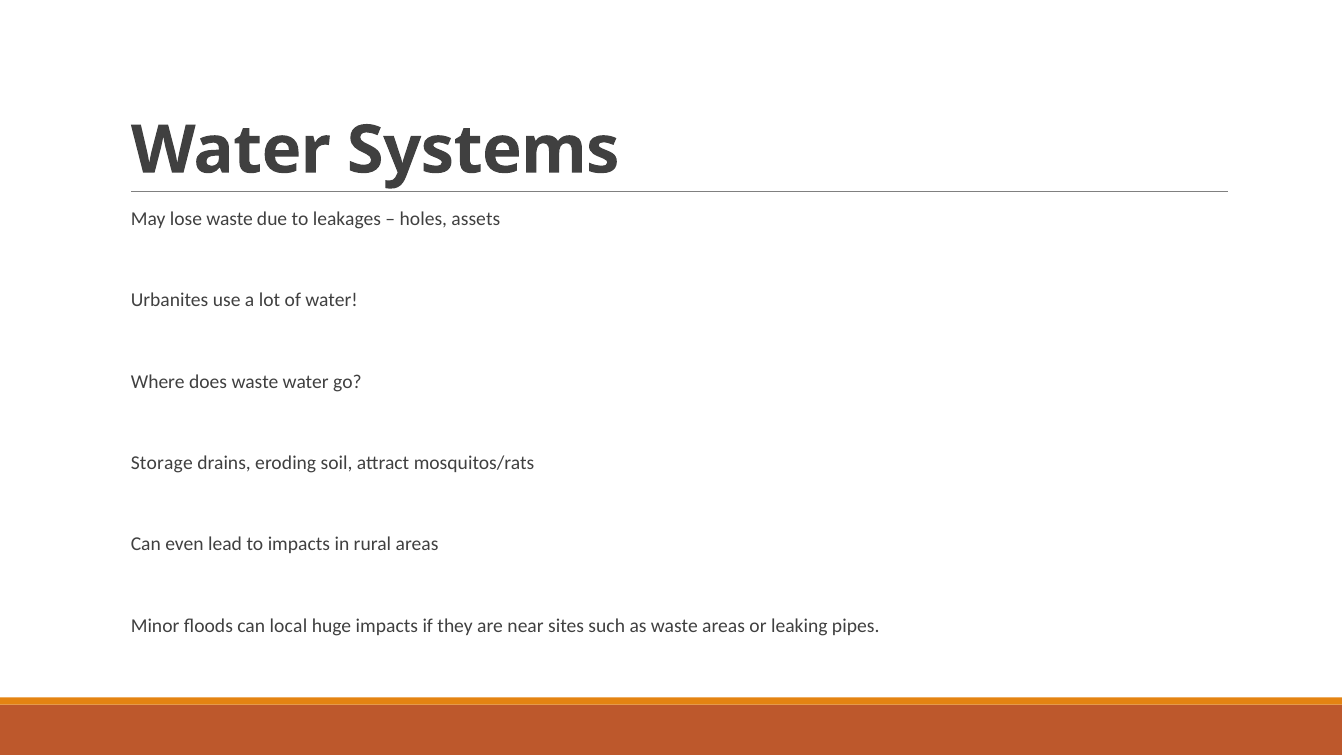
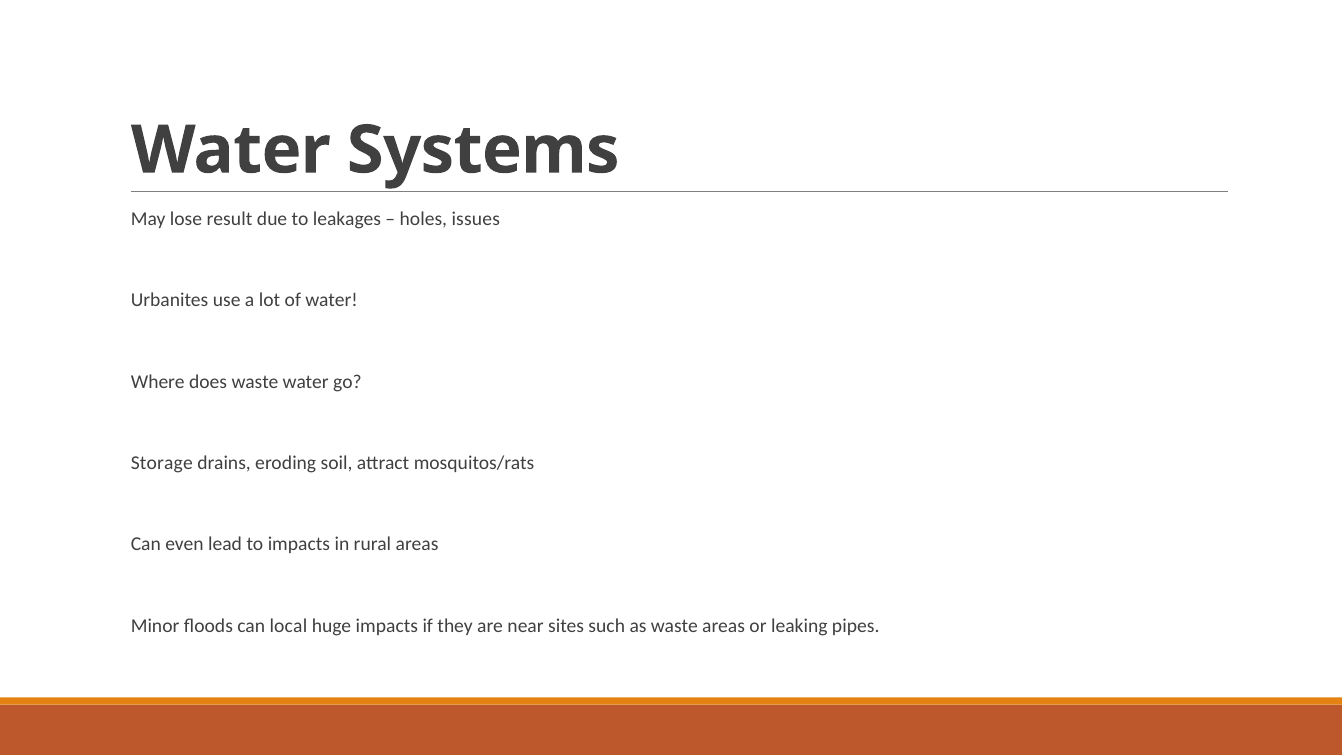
lose waste: waste -> result (229, 219)
assets: assets -> issues (476, 219)
